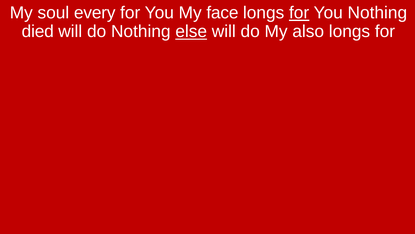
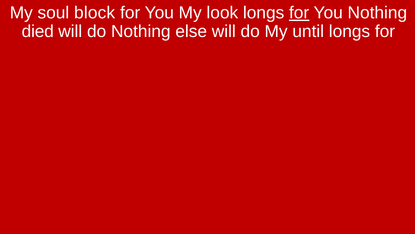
every: every -> block (95, 13)
face: face -> look (222, 13)
else underline: present -> none (191, 32)
also: also -> until (308, 32)
